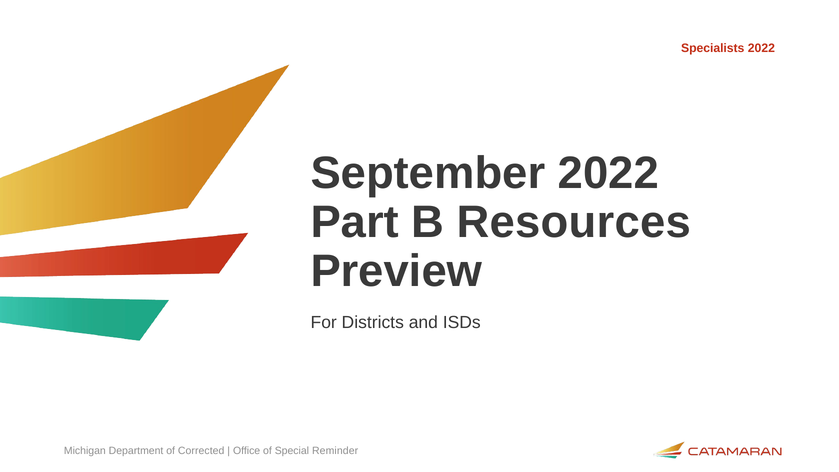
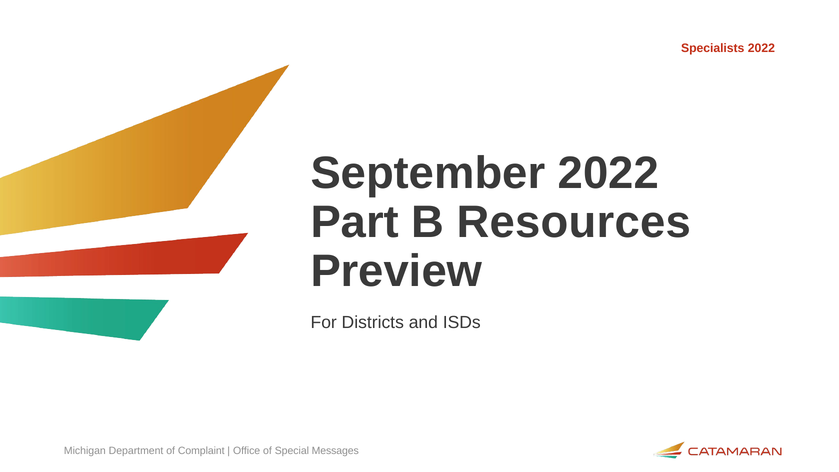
Corrected: Corrected -> Complaint (201, 451)
Reminder: Reminder -> Messages (335, 451)
